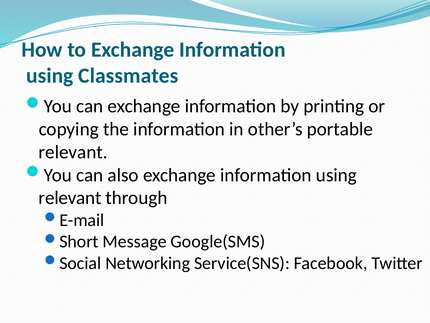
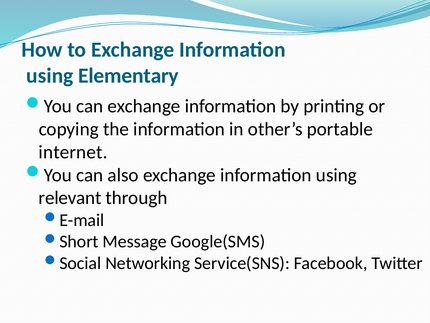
Classmates: Classmates -> Elementary (128, 75)
relevant: relevant -> internet (73, 152)
